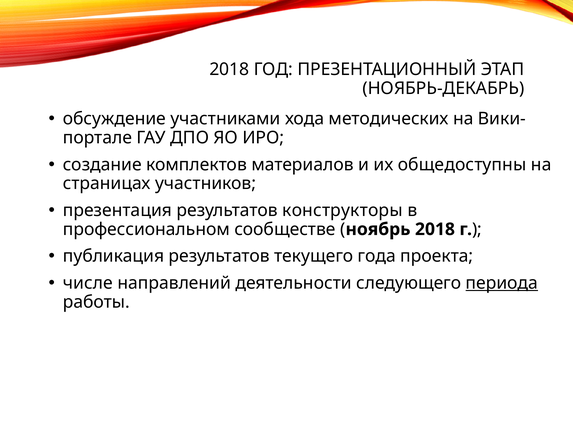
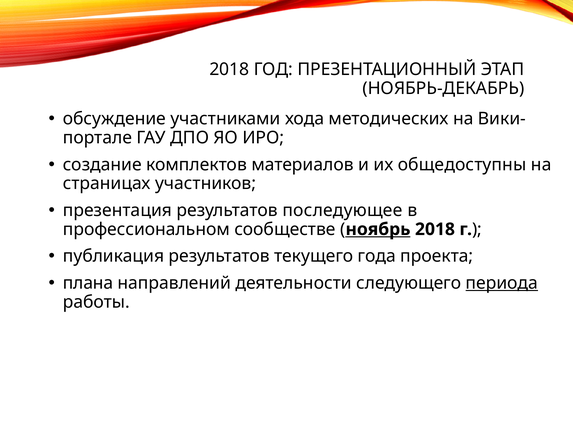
конструкторы: конструкторы -> последующее (342, 210)
ноябрь underline: none -> present (378, 229)
числе: числе -> плана (88, 283)
